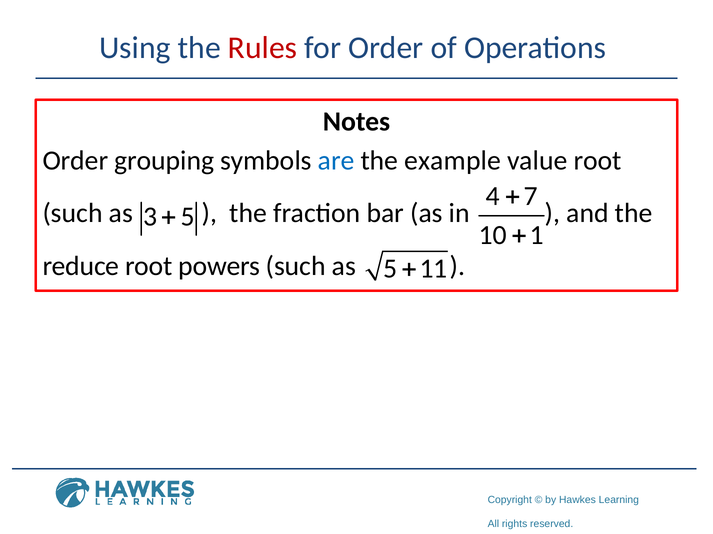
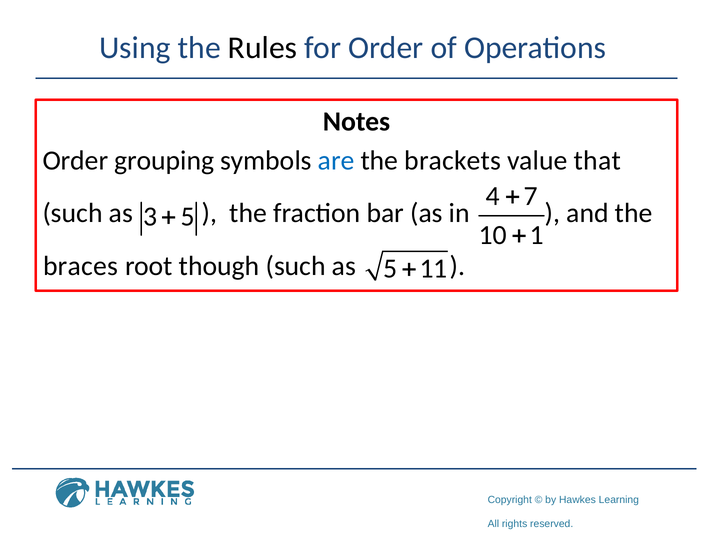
Rules colour: red -> black (263, 48)
example: example -> brackets (453, 161)
value root: root -> that (597, 161)
reduce: reduce -> braces (81, 266)
powers: powers -> though (219, 266)
